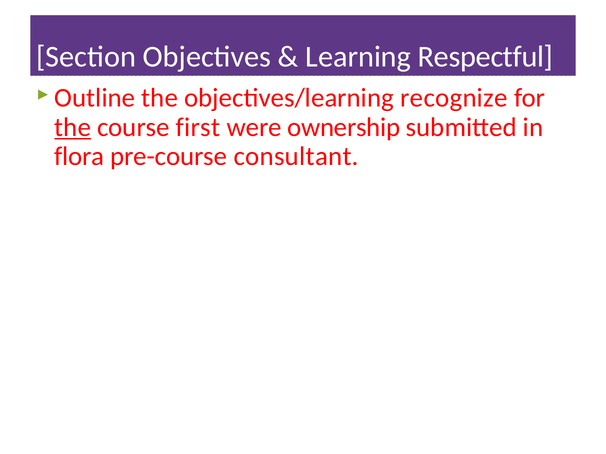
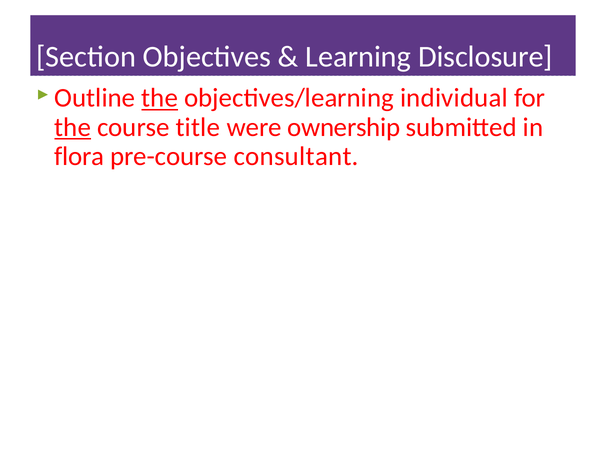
Respectful: Respectful -> Disclosure (485, 57)
the underline: none -> present (160, 98)
recognize: recognize -> individual (454, 98)
first: first -> title (198, 127)
